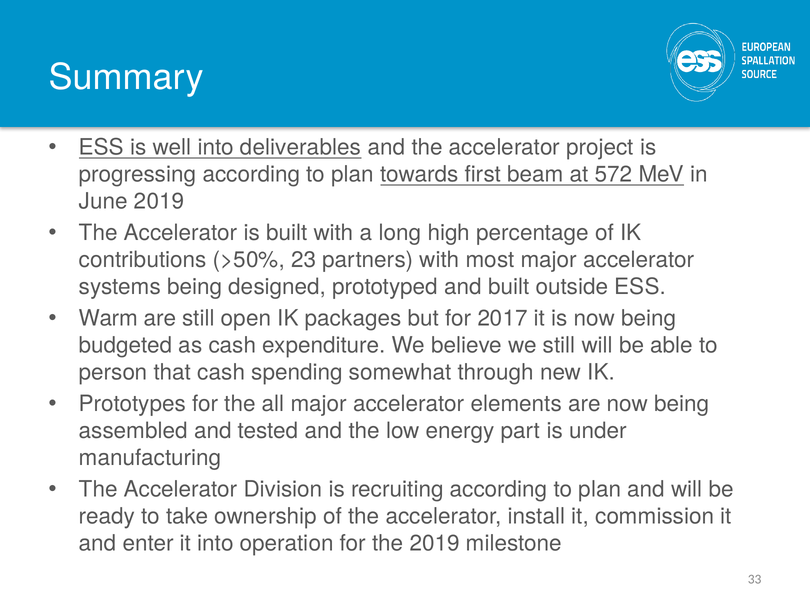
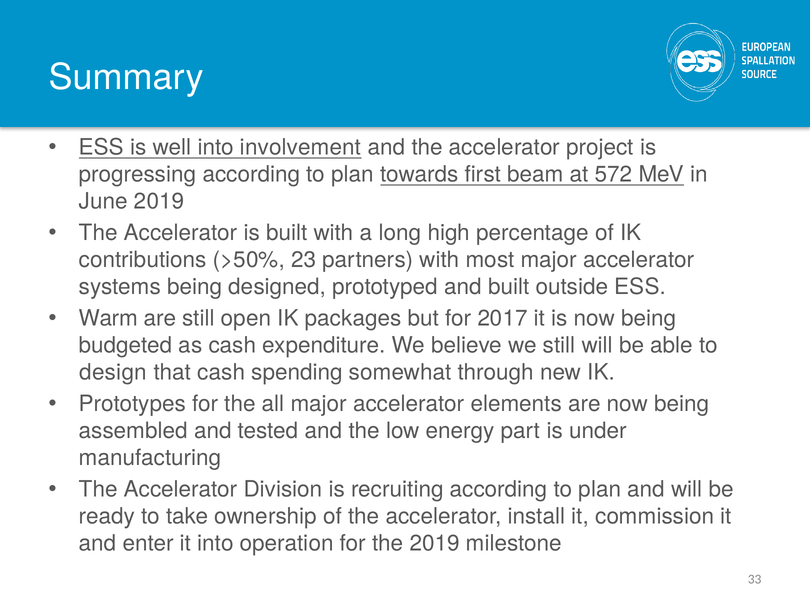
deliverables: deliverables -> involvement (301, 148)
person: person -> design (113, 373)
